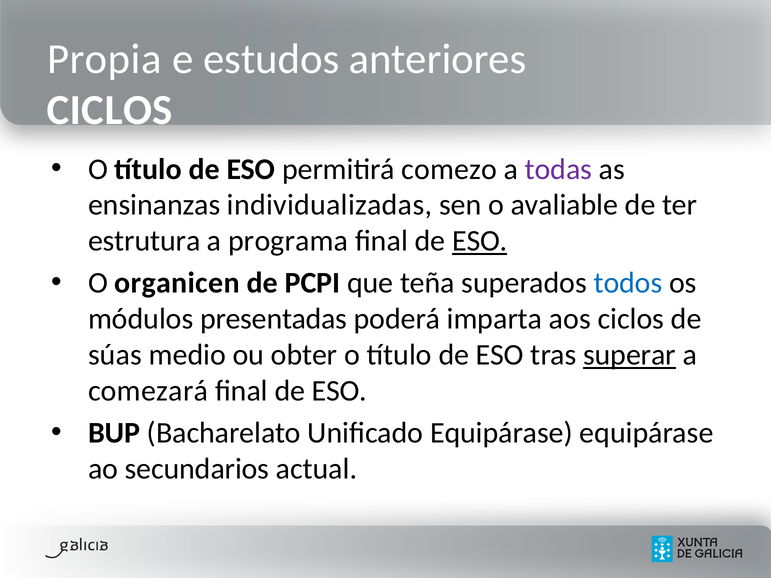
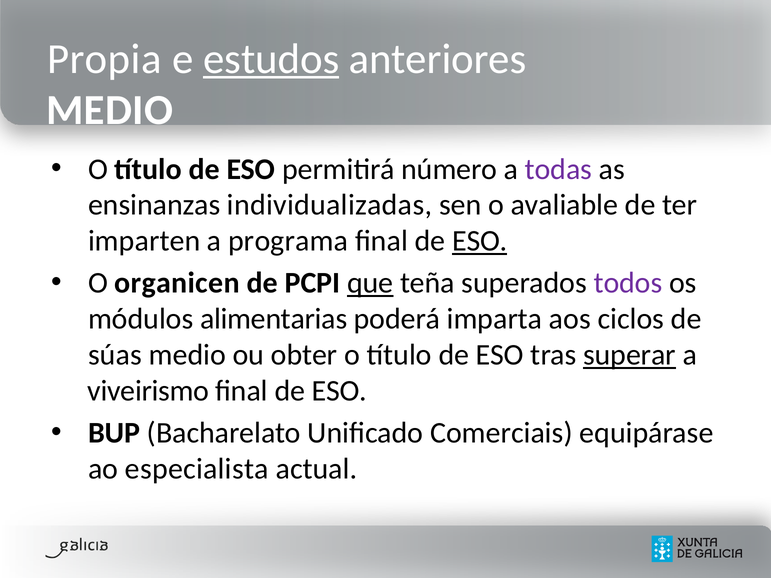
estudos underline: none -> present (271, 59)
CICLOS: CICLOS -> MEDIO (110, 110)
comezo: comezo -> número (449, 169)
estrutura: estrutura -> imparten (144, 241)
que underline: none -> present (370, 283)
todos colour: blue -> purple (628, 283)
presentadas: presentadas -> alimentarias (274, 319)
comezará: comezará -> viveirismo (148, 391)
Unificado Equipárase: Equipárase -> Comerciais (501, 433)
secundarios: secundarios -> especialista (197, 469)
